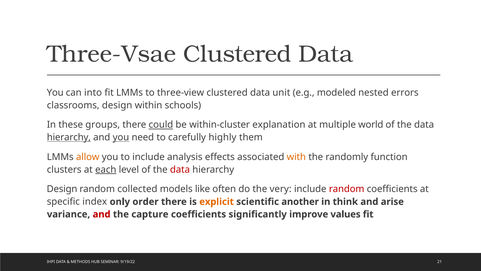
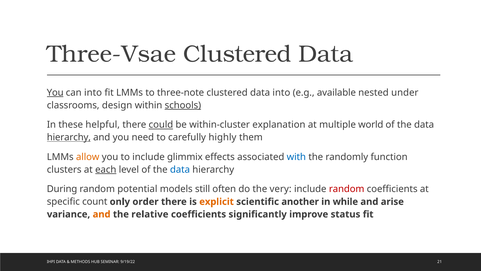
You underline: none -> present (55, 92)
three-view: three-view -> three-note (181, 92)
data unit: unit -> into (281, 92)
modeled: modeled -> available (336, 92)
errors: errors -> under (405, 92)
schools underline: none -> present (183, 105)
groups: groups -> helpful (103, 125)
you underline: present -> none (121, 137)
analysis: analysis -> glimmix (185, 157)
with colour: orange -> blue (296, 157)
data colour: red -> blue (180, 169)
Design: Design -> During (62, 189)
collected: collected -> potential (137, 189)
like: like -> still (203, 189)
index: index -> count (95, 201)
think: think -> while (345, 201)
and colour: red -> orange (102, 214)
capture: capture -> relative (150, 214)
values: values -> status (345, 214)
